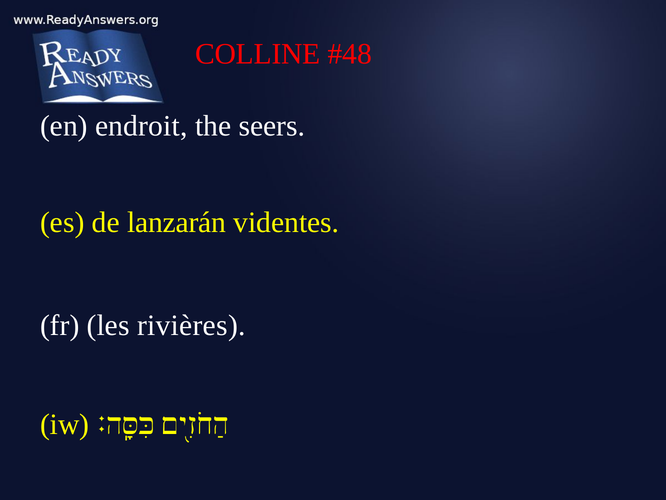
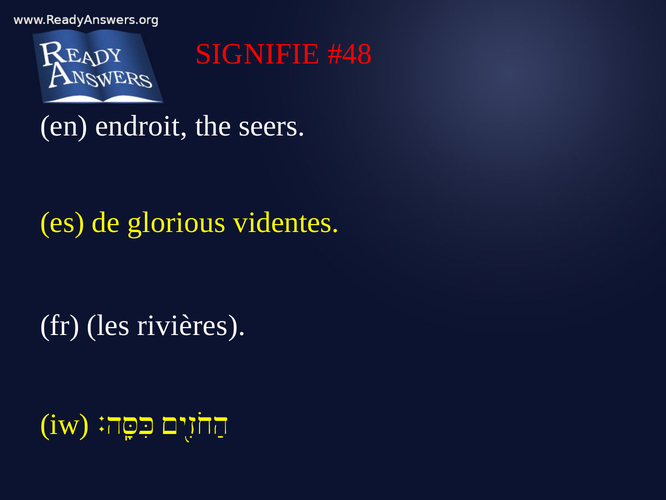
COLLINE: COLLINE -> SIGNIFIE (258, 54)
lanzarán: lanzarán -> glorious (176, 222)
